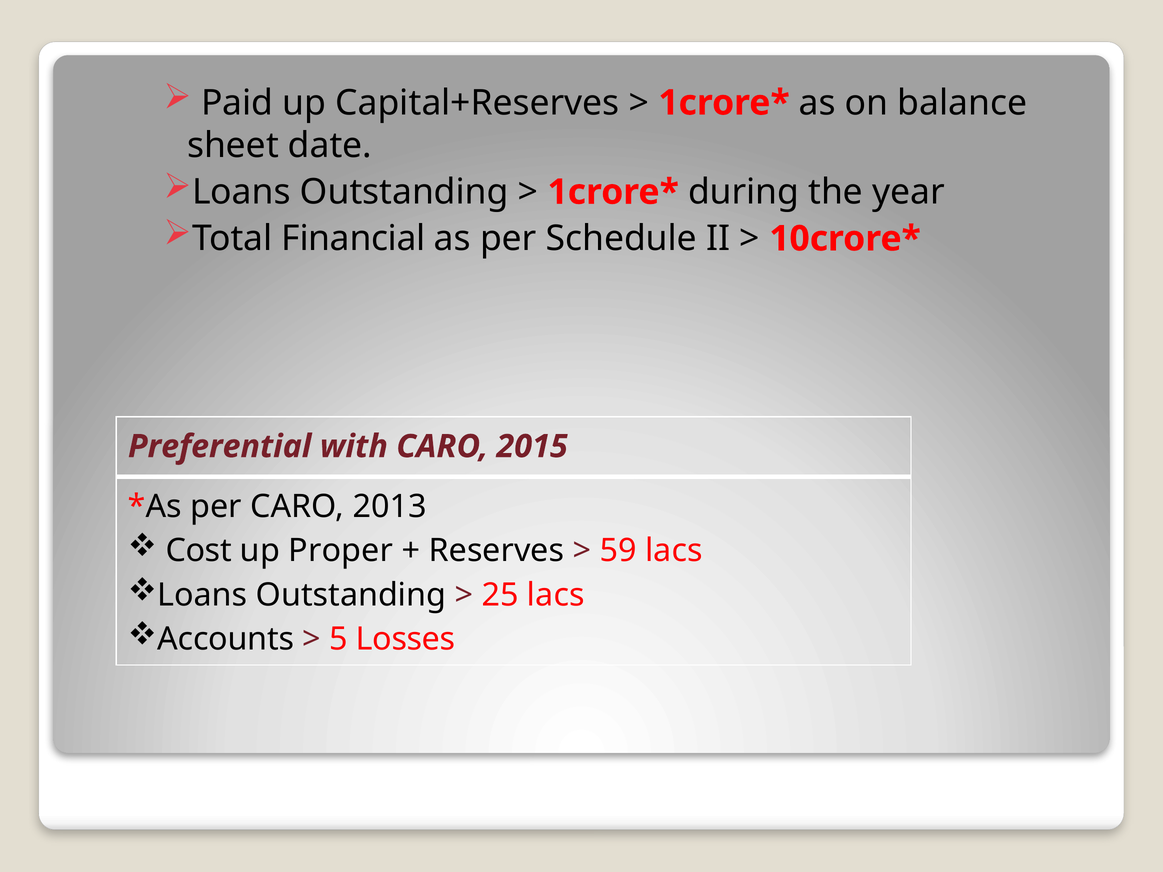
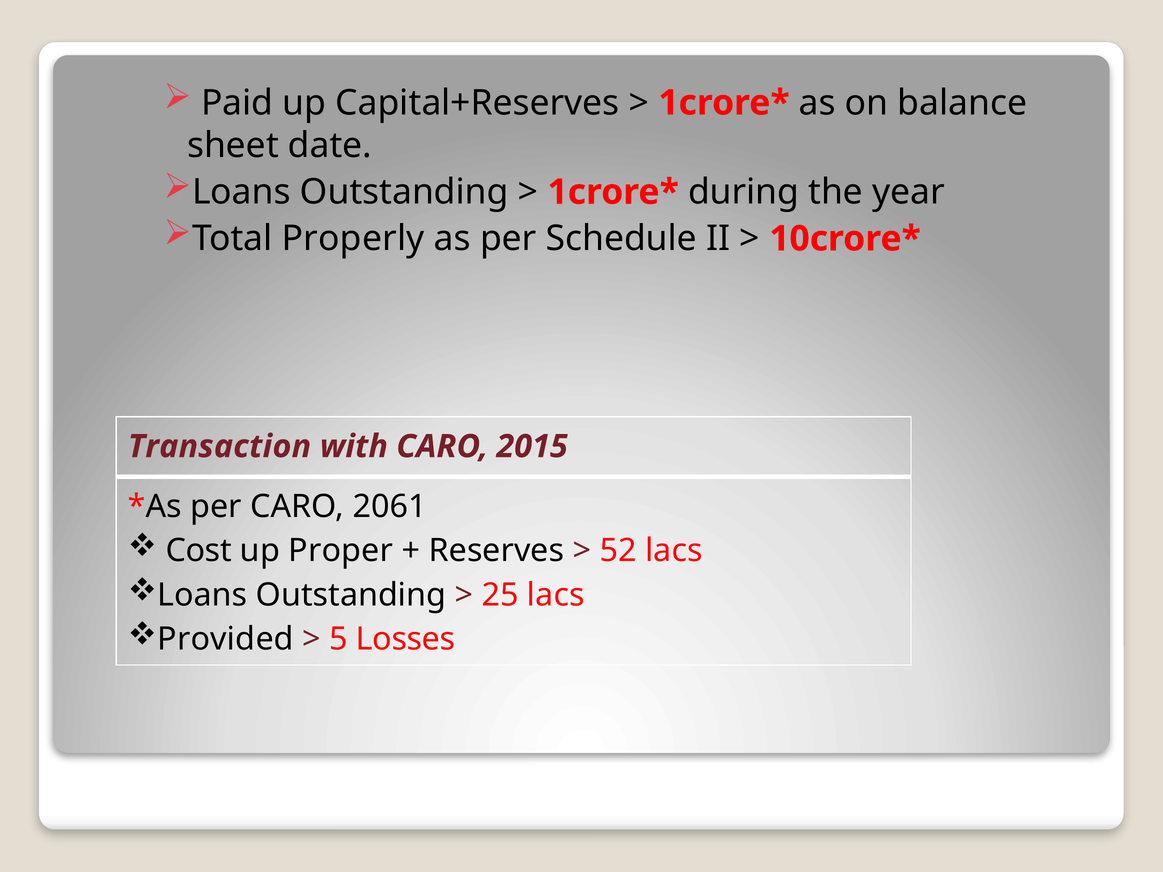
Financial: Financial -> Properly (353, 239)
Preferential: Preferential -> Transaction (220, 447)
2013: 2013 -> 2061 (390, 507)
59: 59 -> 52 (618, 551)
Accounts: Accounts -> Provided (226, 639)
